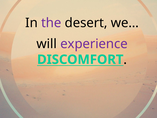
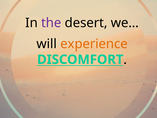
experience colour: purple -> orange (94, 44)
